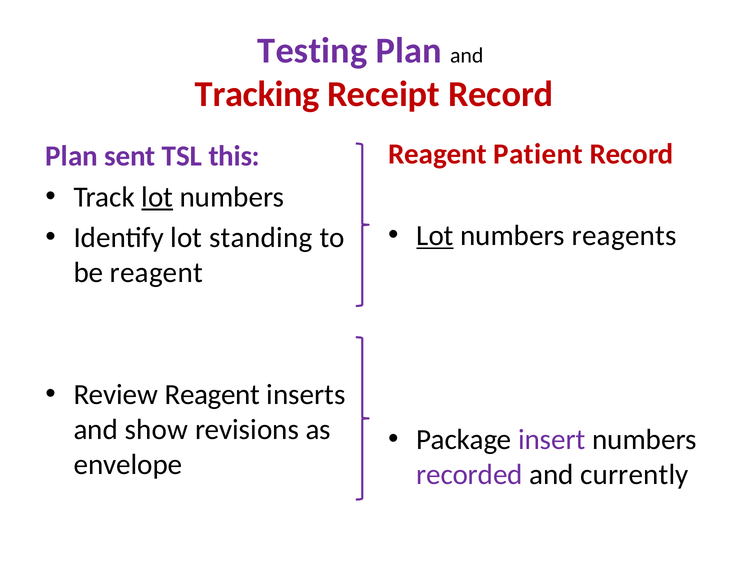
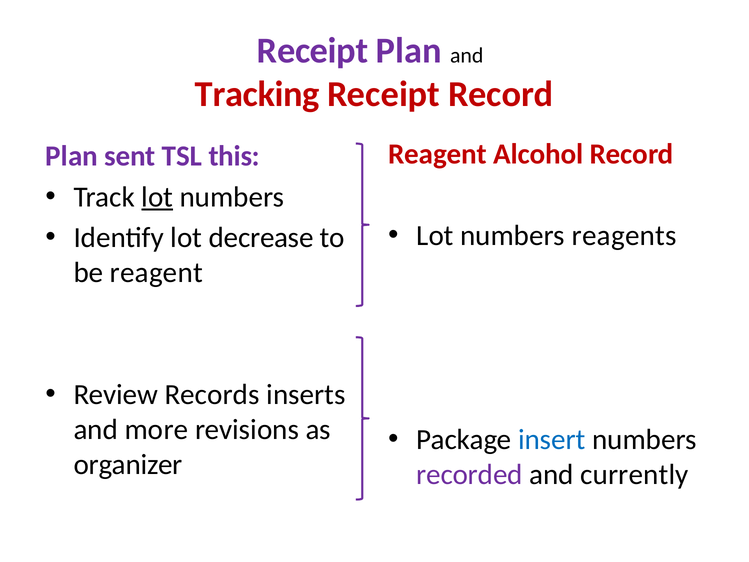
Testing: Testing -> Receipt (313, 51)
Patient: Patient -> Alcohol (538, 154)
Lot underline: present -> none (435, 236)
standing: standing -> decrease (261, 238)
Review Reagent: Reagent -> Records (212, 395)
show: show -> more (156, 430)
insert colour: purple -> blue (552, 439)
envelope: envelope -> organizer (128, 464)
